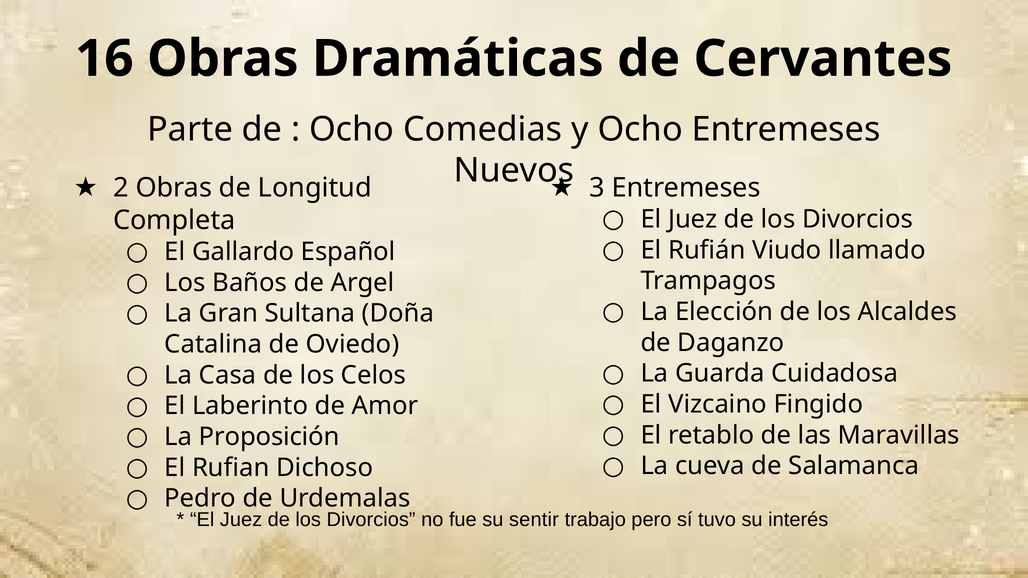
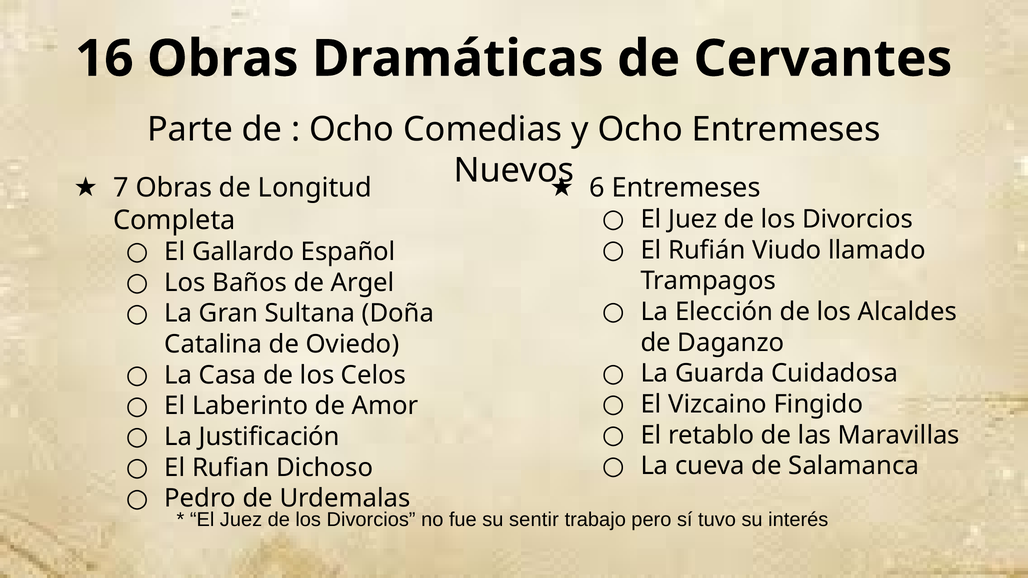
2: 2 -> 7 (121, 188)
3: 3 -> 6 (597, 188)
Proposición: Proposición -> Justificación (269, 437)
